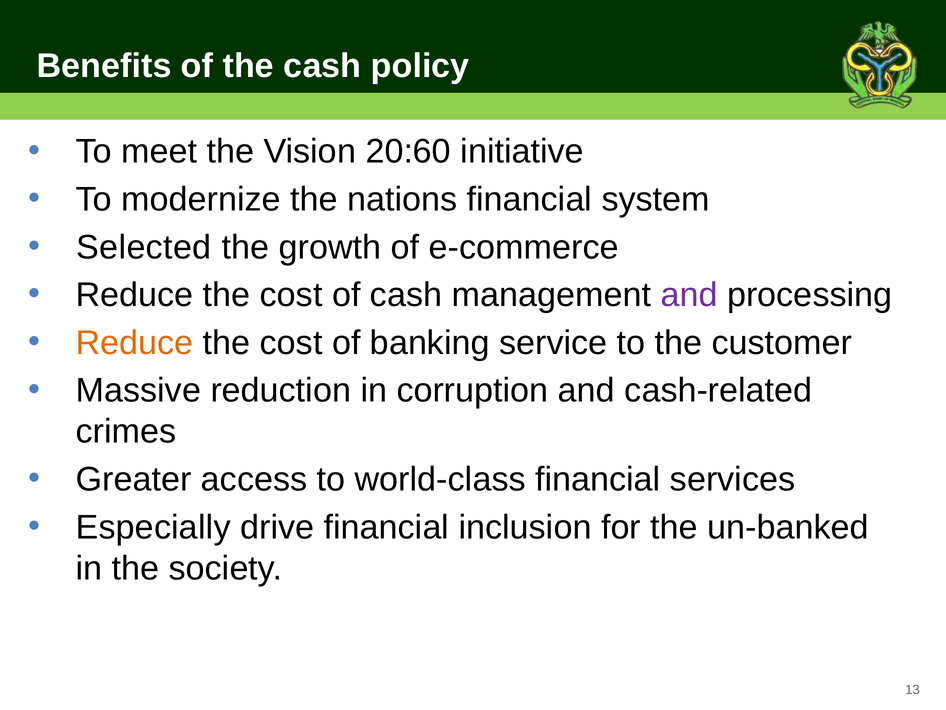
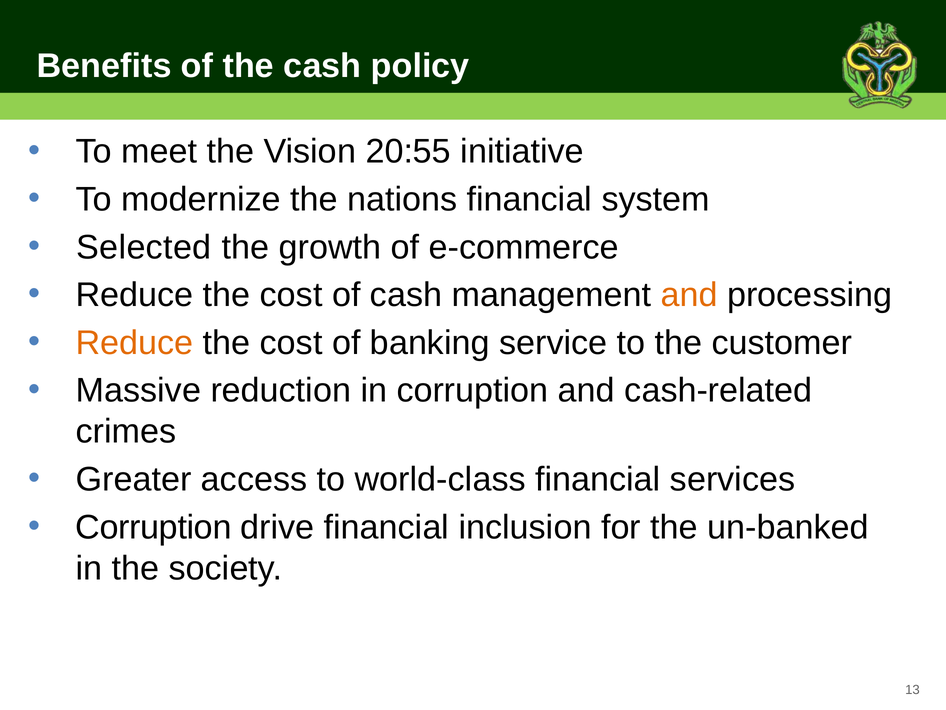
20:60: 20:60 -> 20:55 (408, 152)
and colour: purple -> orange (689, 295)
Especially: Especially -> Corruption (153, 527)
